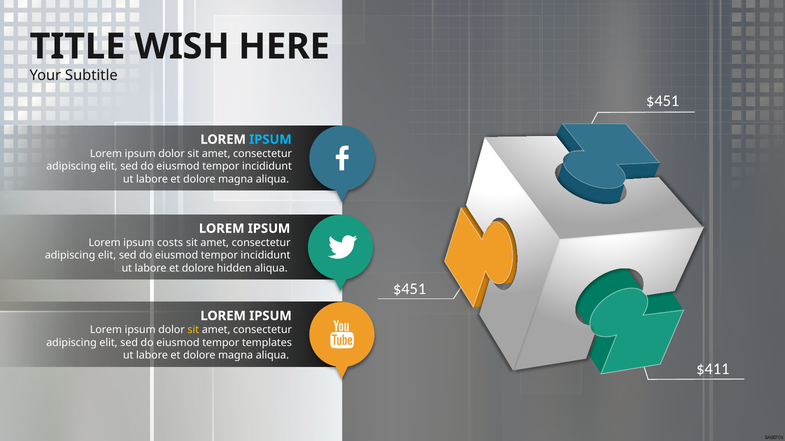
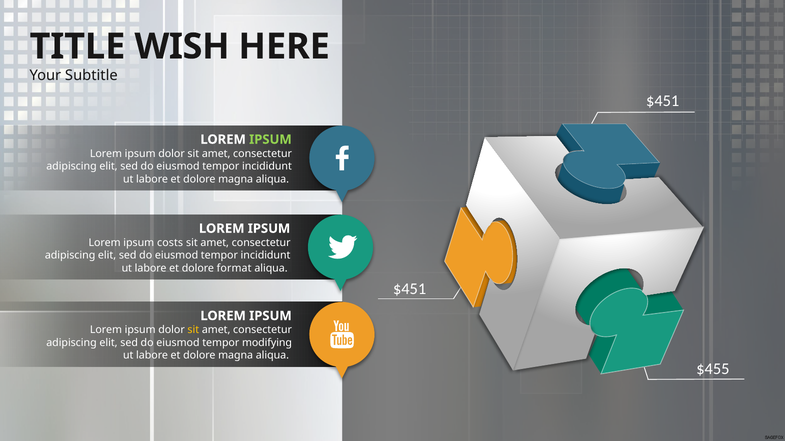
IPSUM colour: light blue -> light green (270, 140)
hidden: hidden -> format (234, 268)
templates: templates -> modifying (267, 343)
$411: $411 -> $455 (713, 369)
